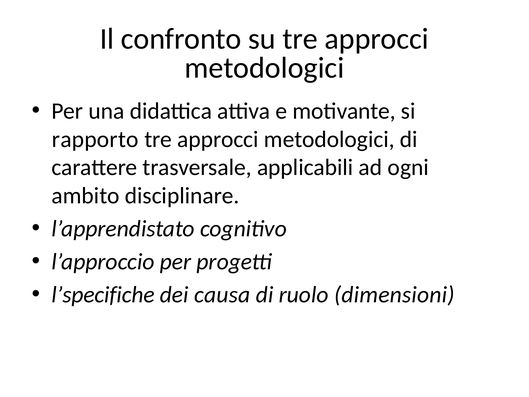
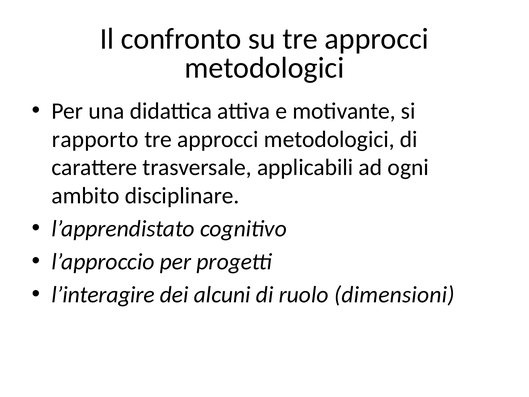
l’specifiche: l’specifiche -> l’interagire (103, 294)
causa: causa -> alcuni (222, 294)
